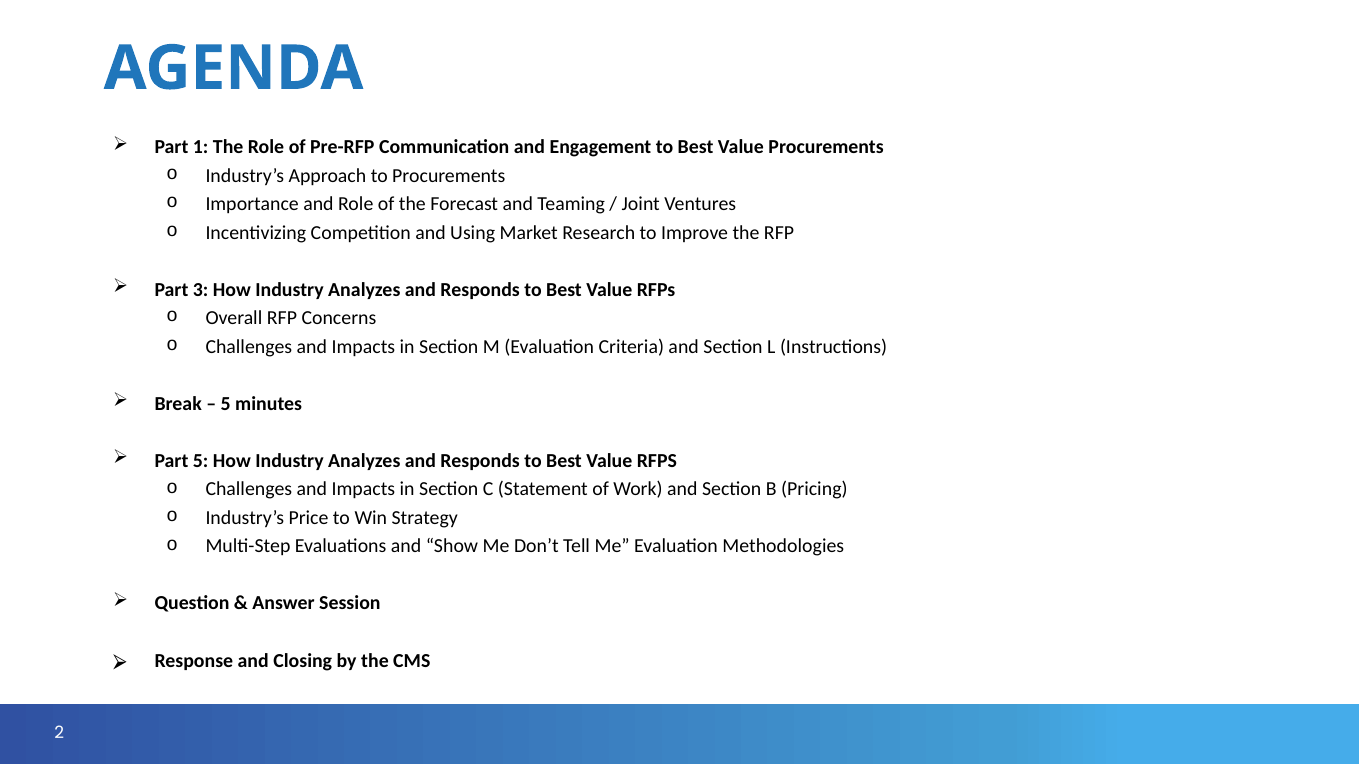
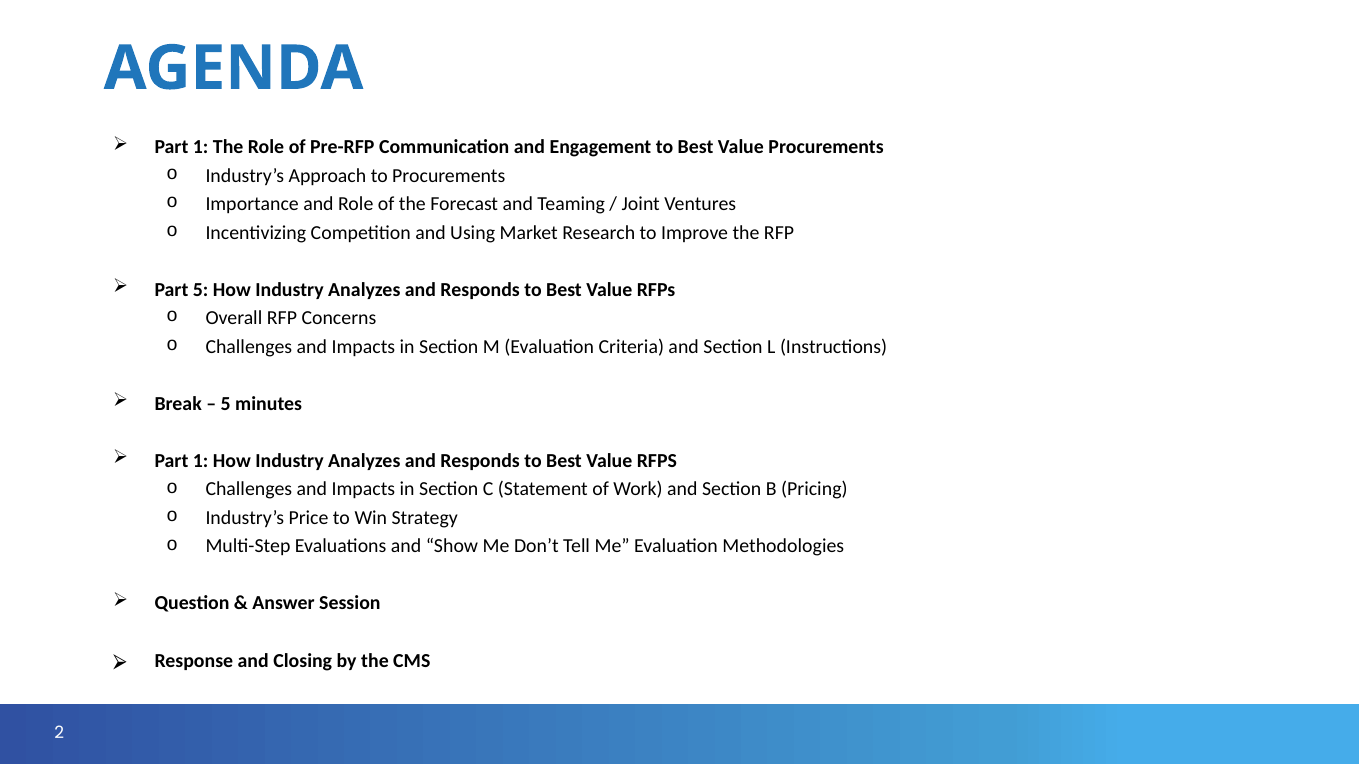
Part 3: 3 -> 5 (201, 290)
5: 5 -> 1 (201, 461)
